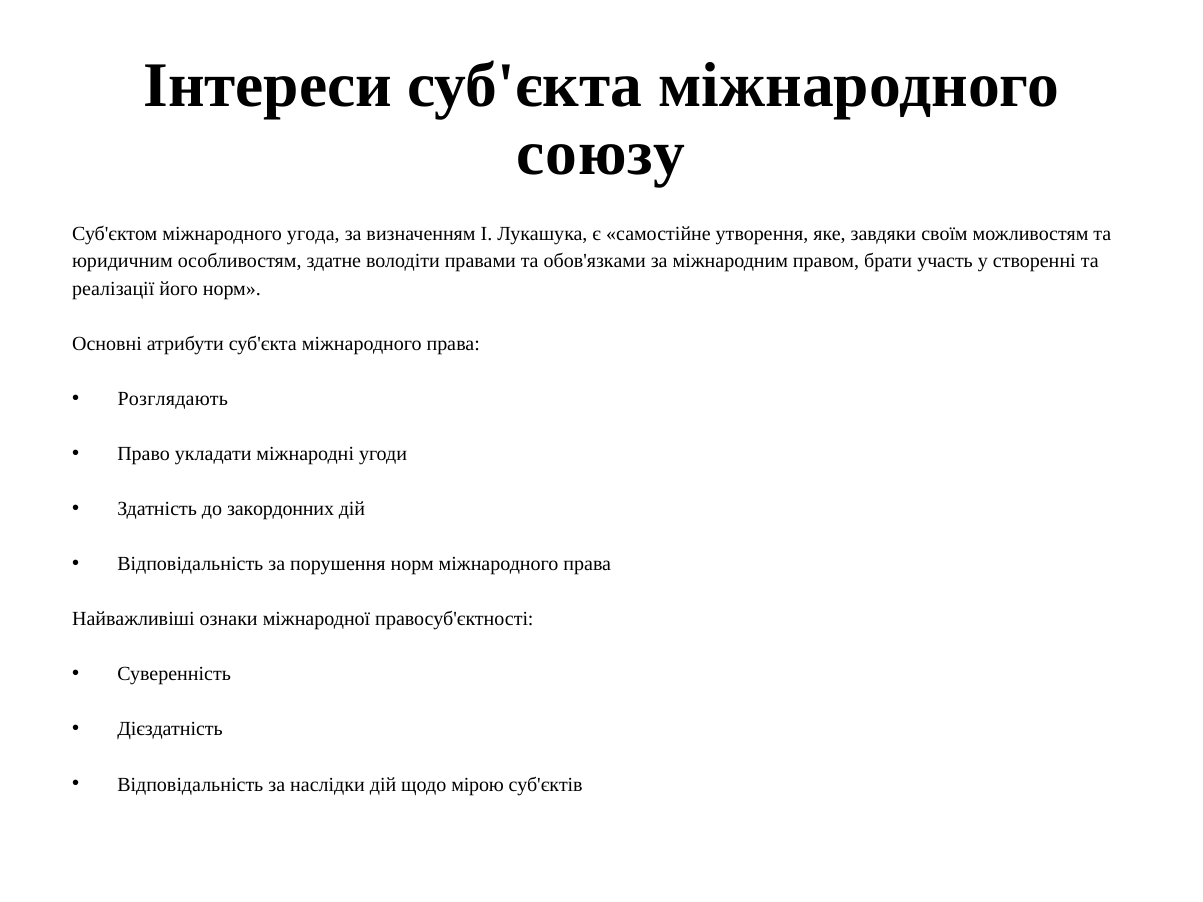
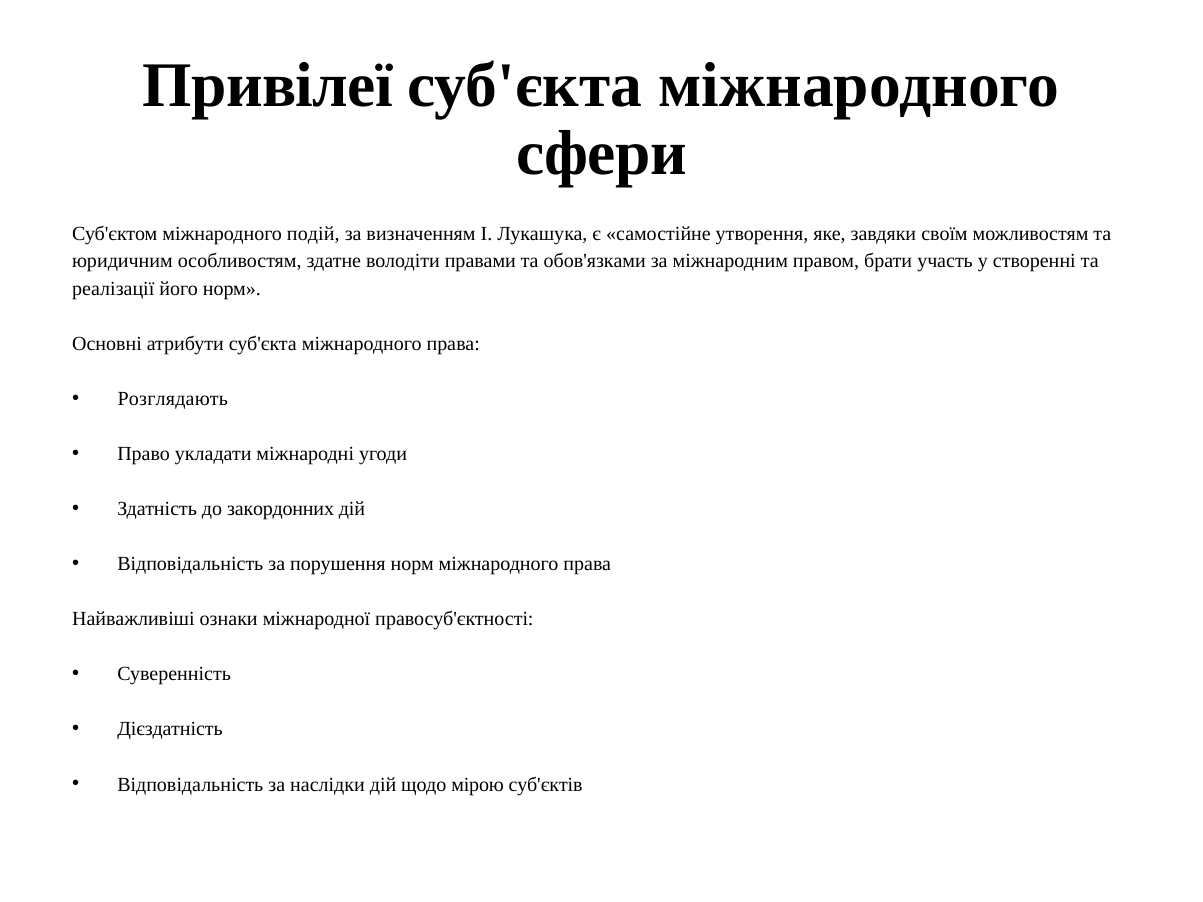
Інтереси: Інтереси -> Привілеї (268, 85)
союзу: союзу -> сфери (602, 154)
угода: угода -> подій (313, 234)
